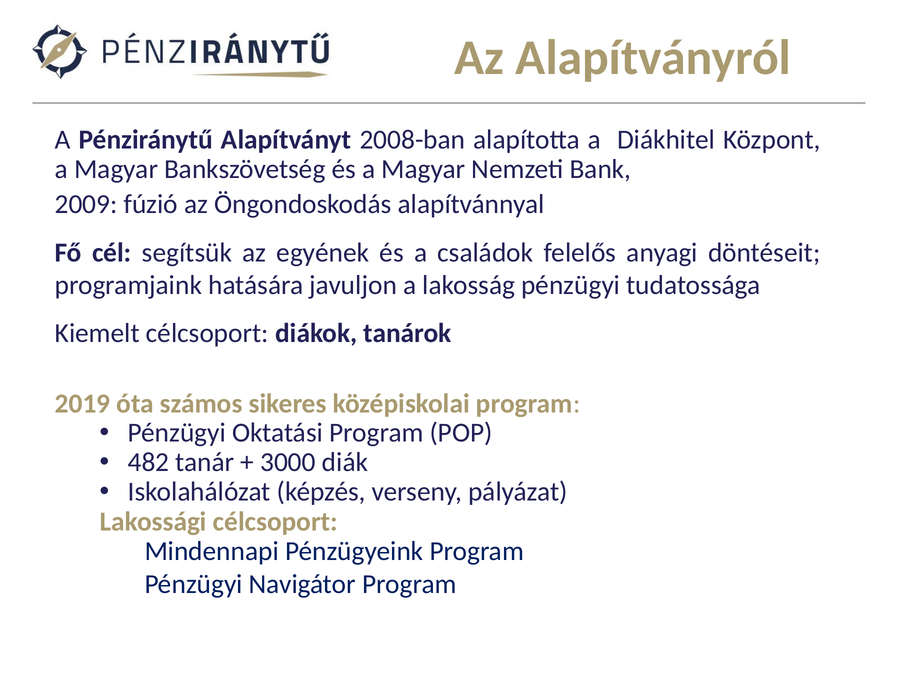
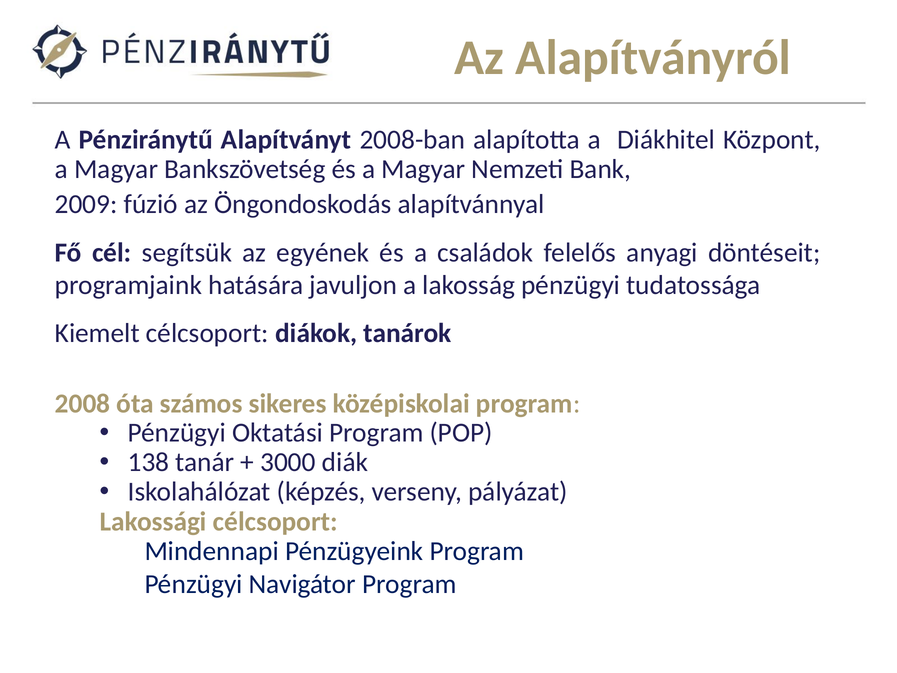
2019: 2019 -> 2008 (83, 403)
482: 482 -> 138 (148, 462)
